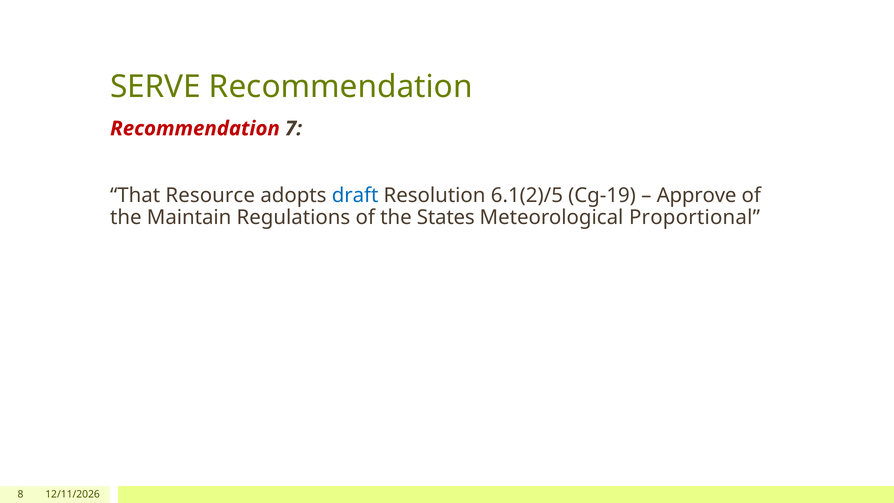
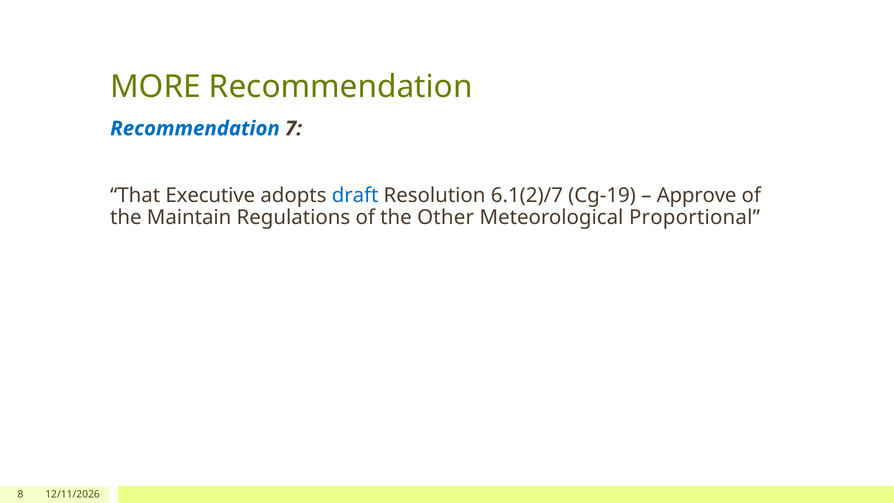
SERVE: SERVE -> MORE (155, 87)
Recommendation colour: red -> blue (195, 129)
Resource: Resource -> Executive (210, 195)
6.1(2)/5: 6.1(2)/5 -> 6.1(2)/7 (527, 195)
States: States -> Other (446, 217)
